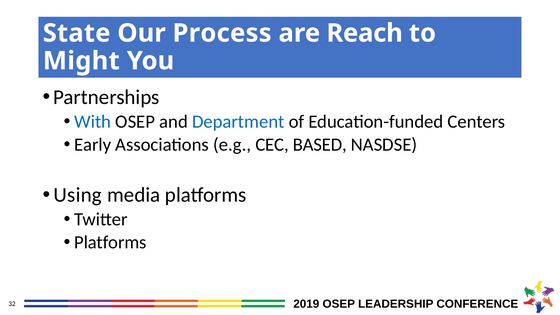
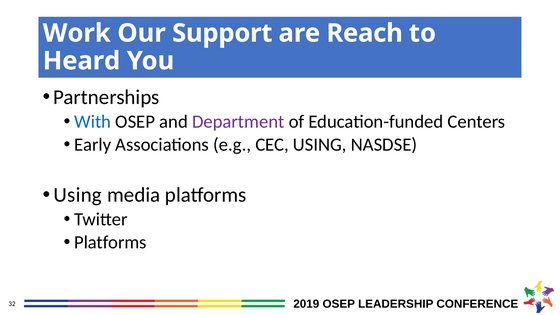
State: State -> Work (77, 33)
Process: Process -> Support (222, 33)
Might: Might -> Heard (81, 61)
Department colour: blue -> purple (238, 122)
CEC BASED: BASED -> USING (320, 145)
